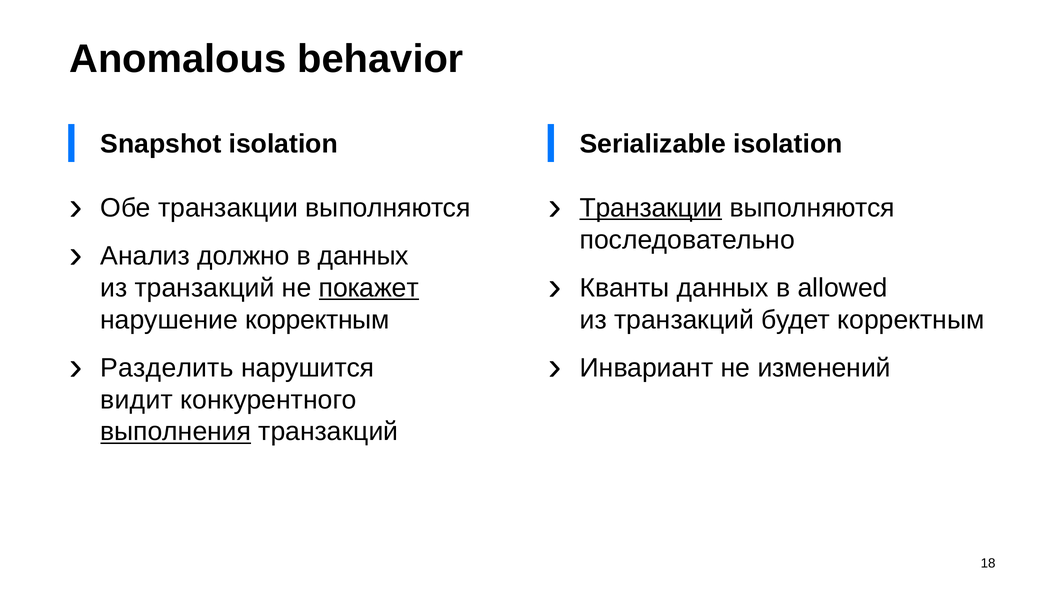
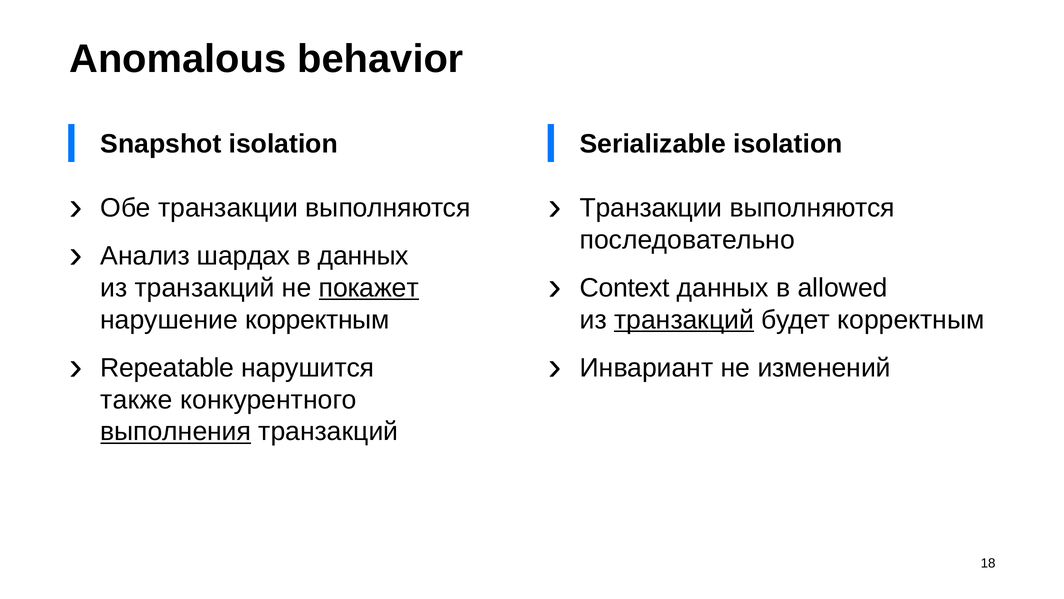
Транзакции underline: present -> none (651, 208)
должно: должно -> шардах (244, 256)
Кванты: Кванты -> Context (625, 288)
транзакций underline: none -> present (684, 320)
Разделить: Разделить -> Repeatable (167, 368)
видит: видит -> также (137, 399)
